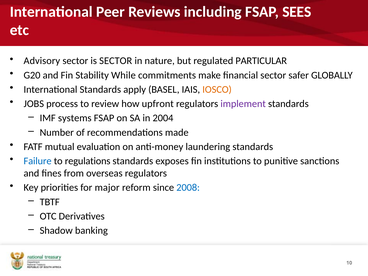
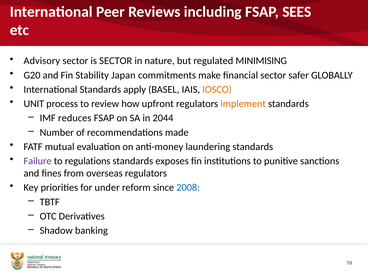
PARTICULAR: PARTICULAR -> MINIMISING (261, 61)
While: While -> Japan (123, 75)
JOBS: JOBS -> UNIT (34, 104)
implement colour: purple -> orange (243, 104)
systems: systems -> reduces (75, 118)
2004: 2004 -> 2044 (163, 118)
Failure colour: blue -> purple (38, 161)
major: major -> under (107, 188)
